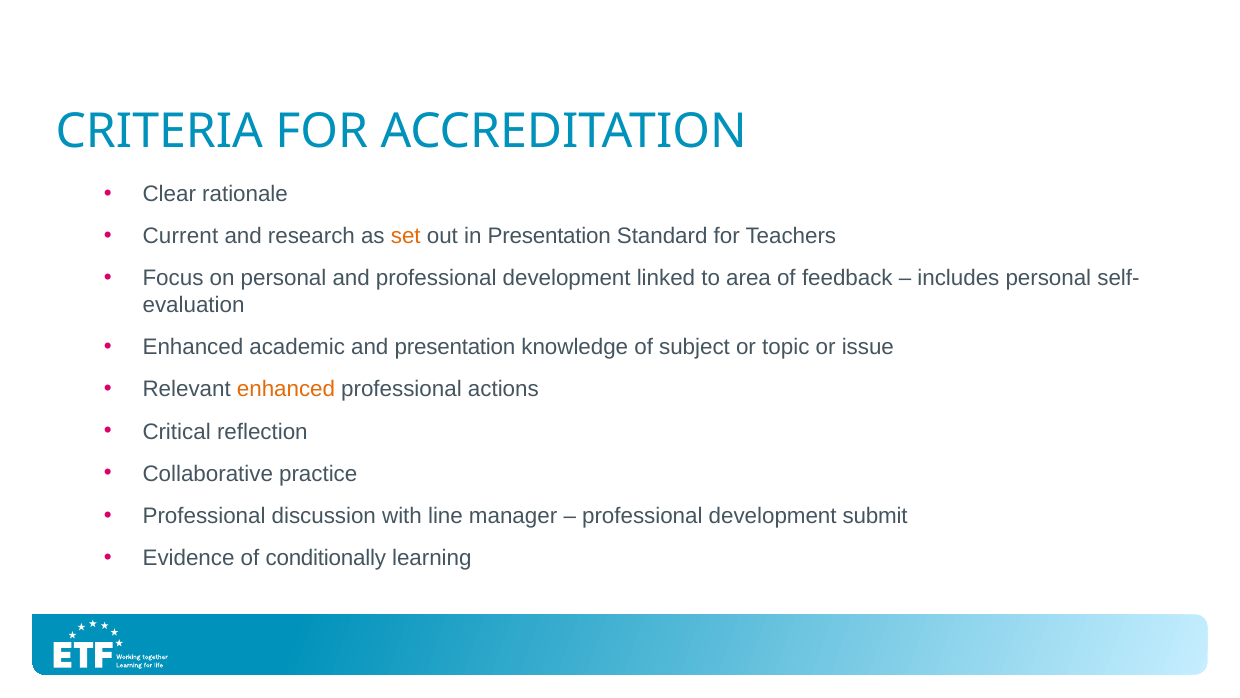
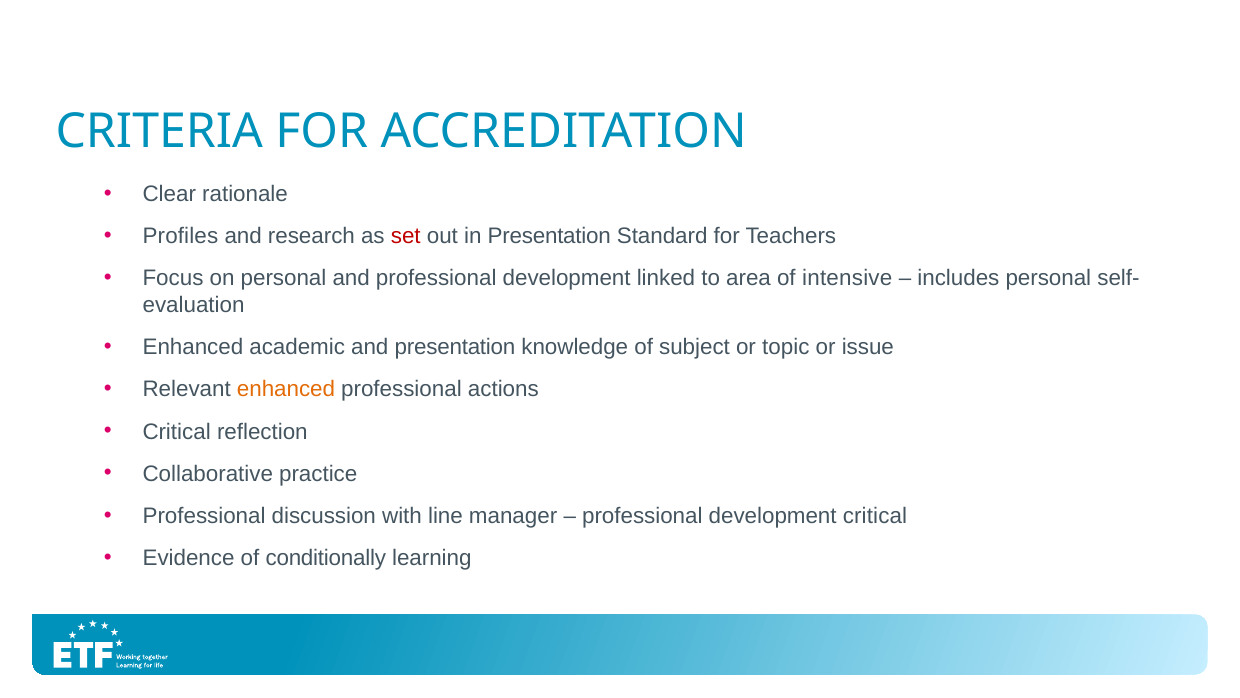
Current: Current -> Profiles (180, 236)
set colour: orange -> red (406, 236)
feedback: feedback -> intensive (847, 278)
development submit: submit -> critical (875, 516)
